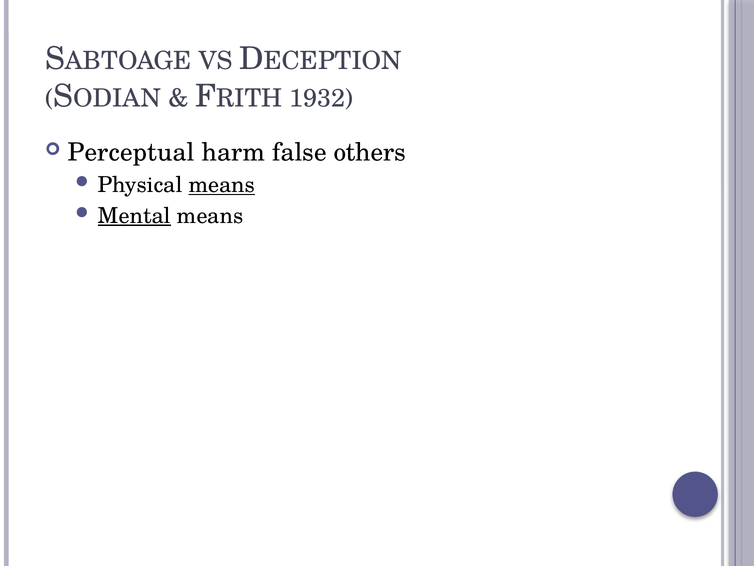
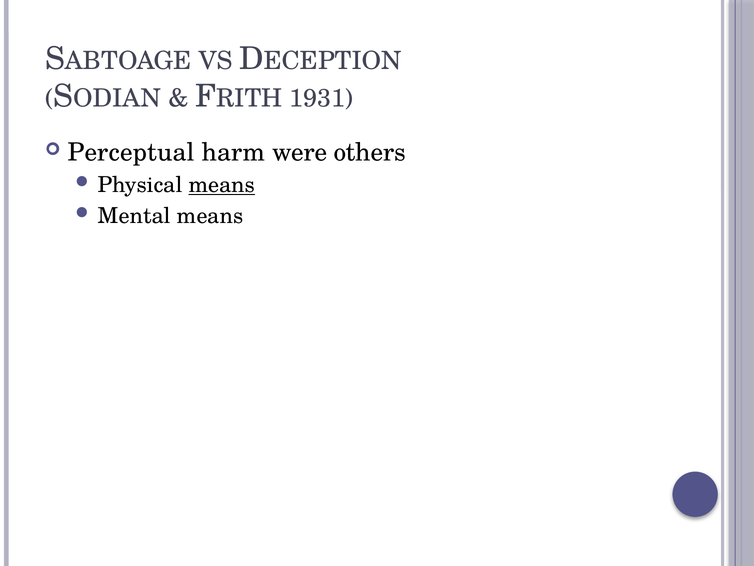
1932: 1932 -> 1931 (321, 99)
false: false -> were (300, 153)
Mental underline: present -> none (134, 216)
